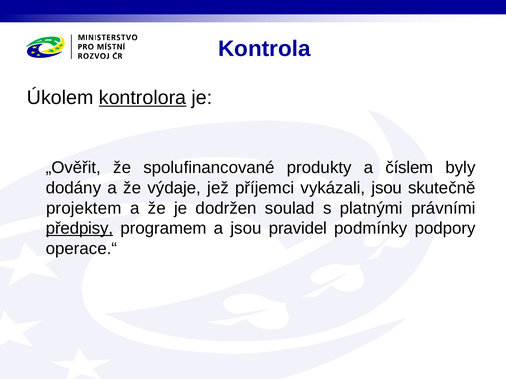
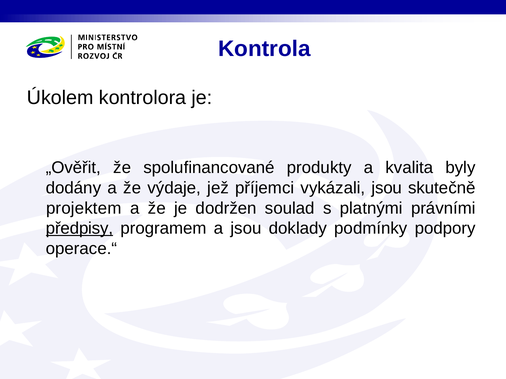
kontrolora underline: present -> none (143, 98)
číslem: číslem -> kvalita (409, 168)
pravidel: pravidel -> doklady (298, 229)
